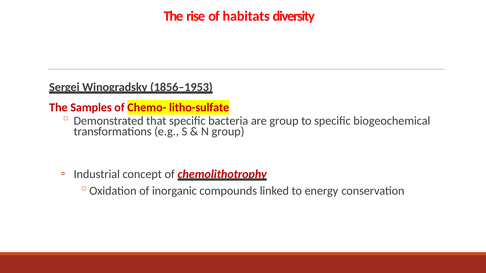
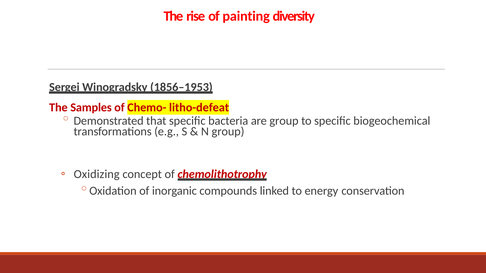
habitats: habitats -> painting (246, 16)
litho-sulfate: litho-sulfate -> litho-defeat (199, 108)
Industrial: Industrial -> Oxidizing (97, 174)
